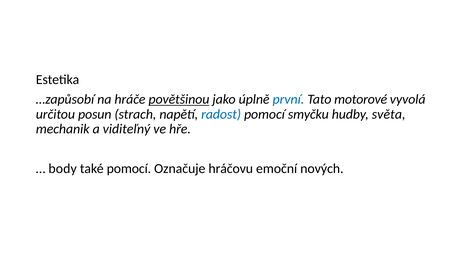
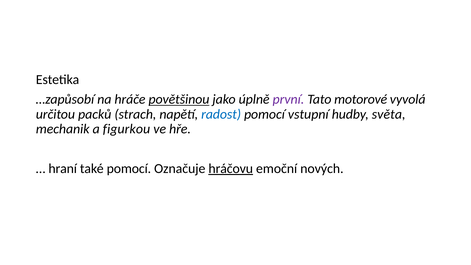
první colour: blue -> purple (288, 99)
posun: posun -> packů (95, 114)
smyčku: smyčku -> vstupní (308, 114)
viditeľný: viditeľný -> figurkou (126, 129)
body: body -> hraní (63, 169)
hráčovu underline: none -> present (231, 169)
